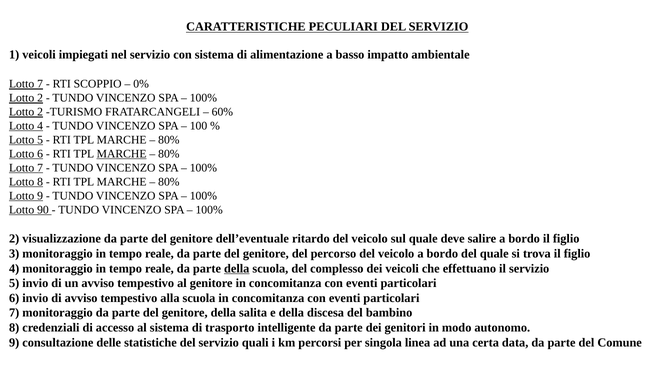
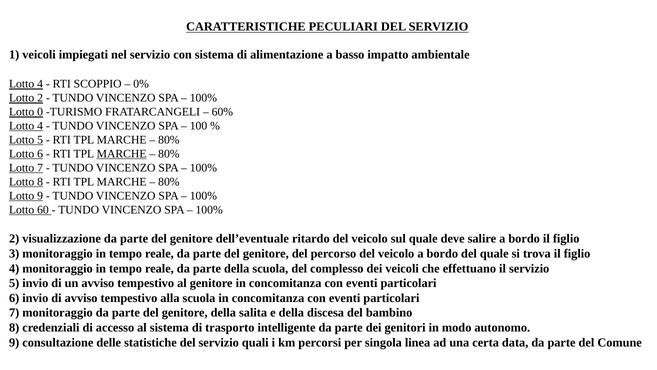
7: 7 -> 4 (40, 84)
2: 2 -> 0 (40, 112)
90: 90 -> 60 (43, 209)
della underline: present -> none (237, 268)
